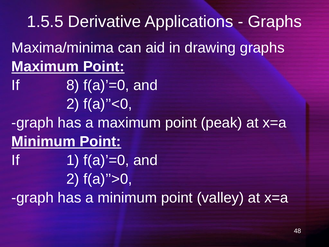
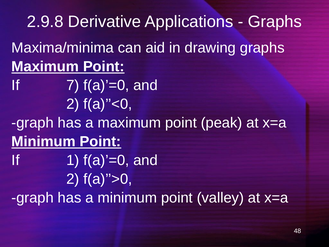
1.5.5: 1.5.5 -> 2.9.8 (45, 22)
8: 8 -> 7 (73, 85)
